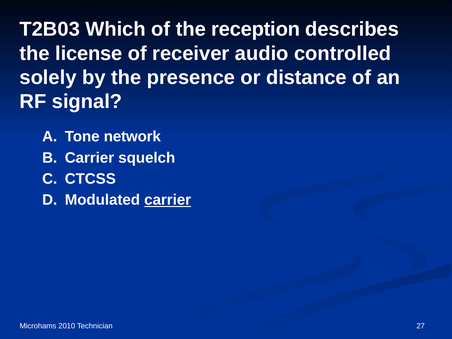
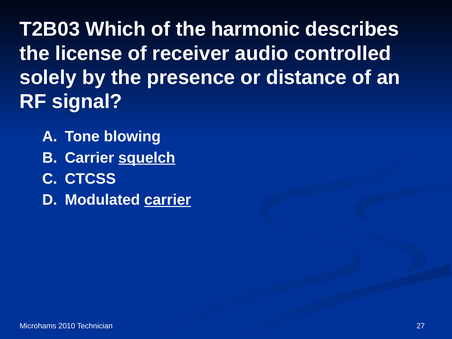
reception: reception -> harmonic (256, 29)
network: network -> blowing (132, 137)
squelch underline: none -> present (147, 158)
